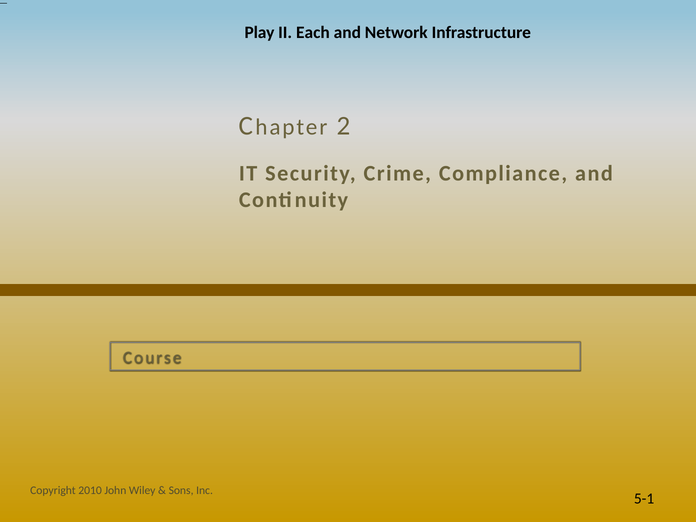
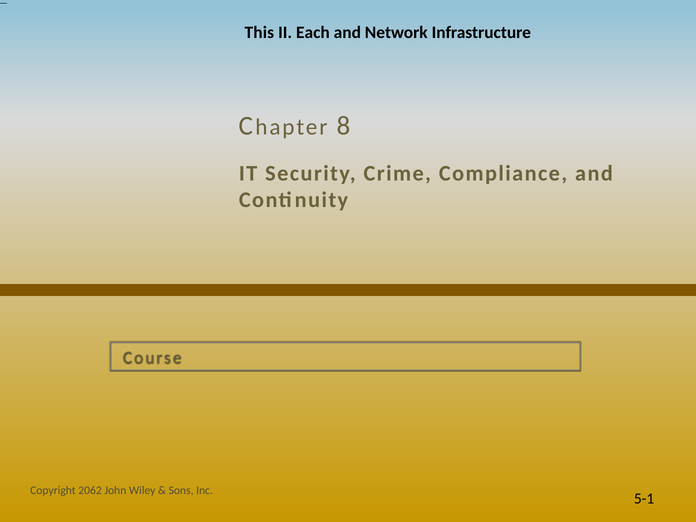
Play: Play -> This (259, 32)
2: 2 -> 8 (344, 126)
2010: 2010 -> 2062 (90, 490)
